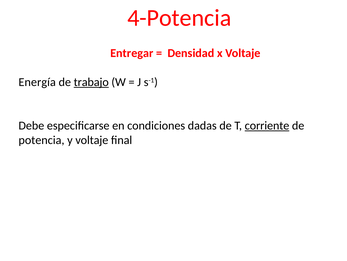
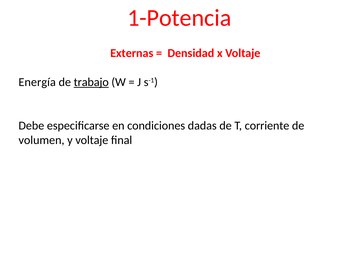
4-Potencia: 4-Potencia -> 1-Potencia (179, 18)
Entregar: Entregar -> Externas (132, 53)
corriente underline: present -> none (267, 125)
potencia: potencia -> volumen (42, 140)
